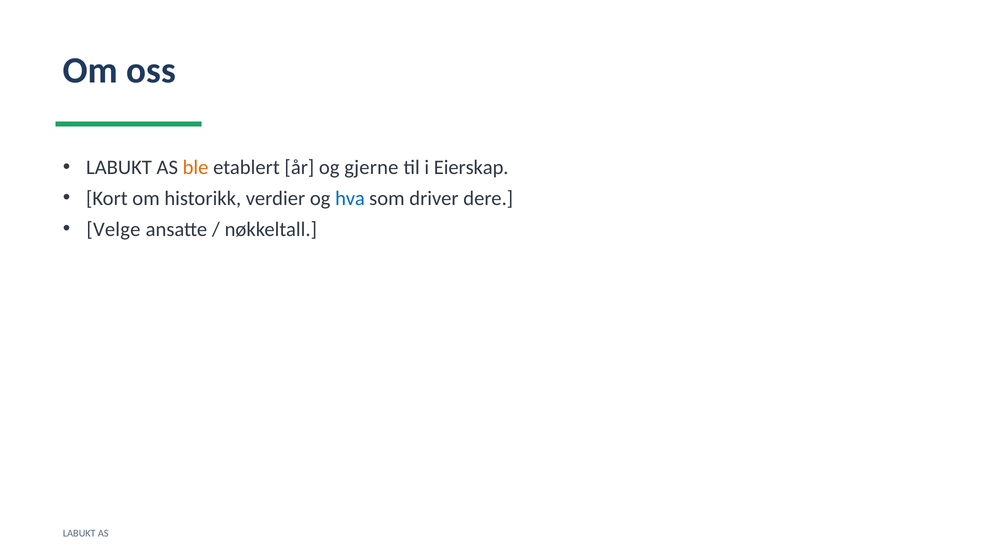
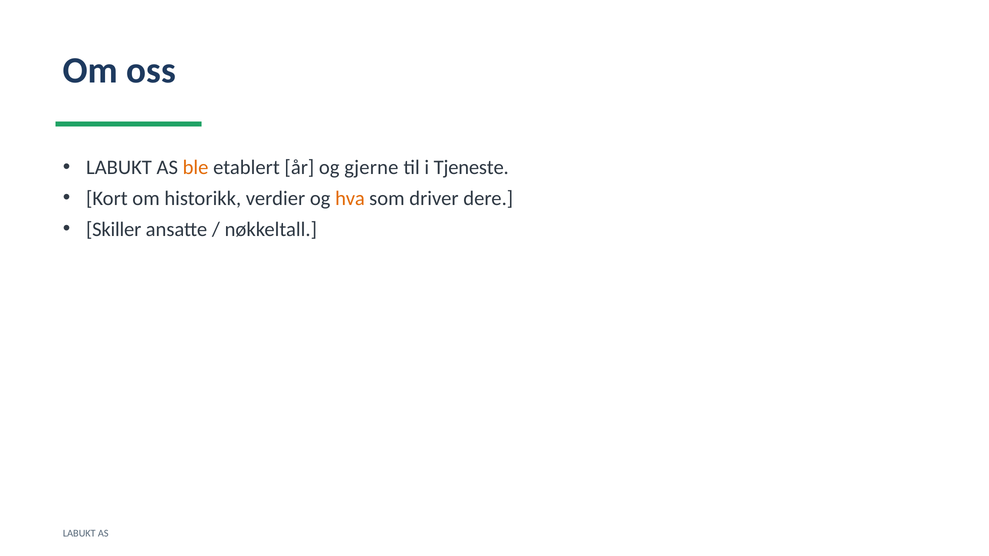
Eierskap: Eierskap -> Tjeneste (471, 168)
hva colour: blue -> orange (350, 198)
Velge: Velge -> Skiller (114, 229)
